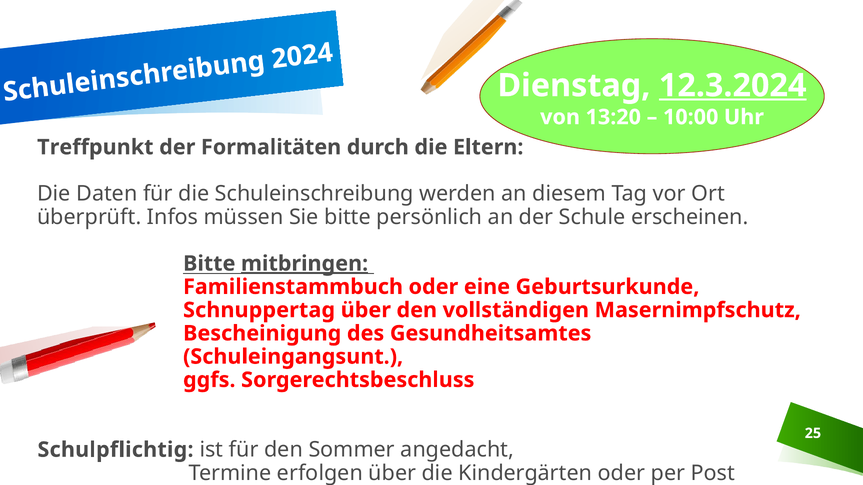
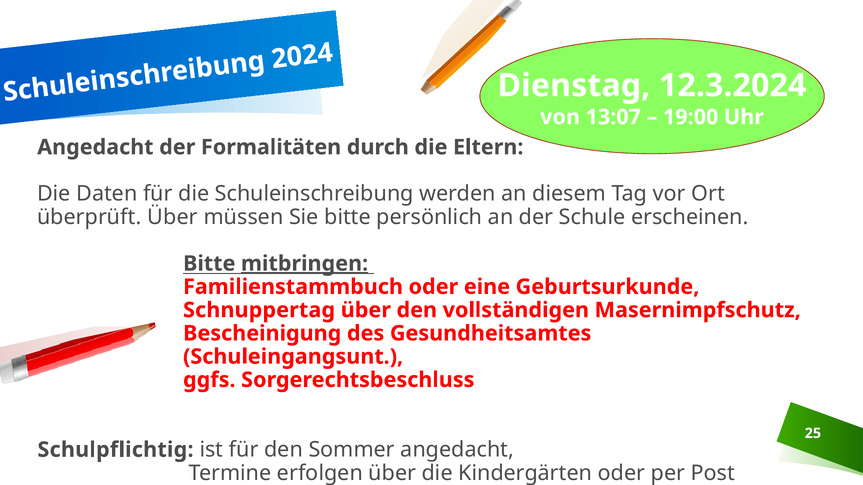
12.3.2024 underline: present -> none (733, 86)
13:20: 13:20 -> 13:07 (613, 117)
10:00: 10:00 -> 19:00 (691, 117)
Treffpunkt: Treffpunkt -> Angedacht (95, 147)
überprüft Infos: Infos -> Über (172, 217)
